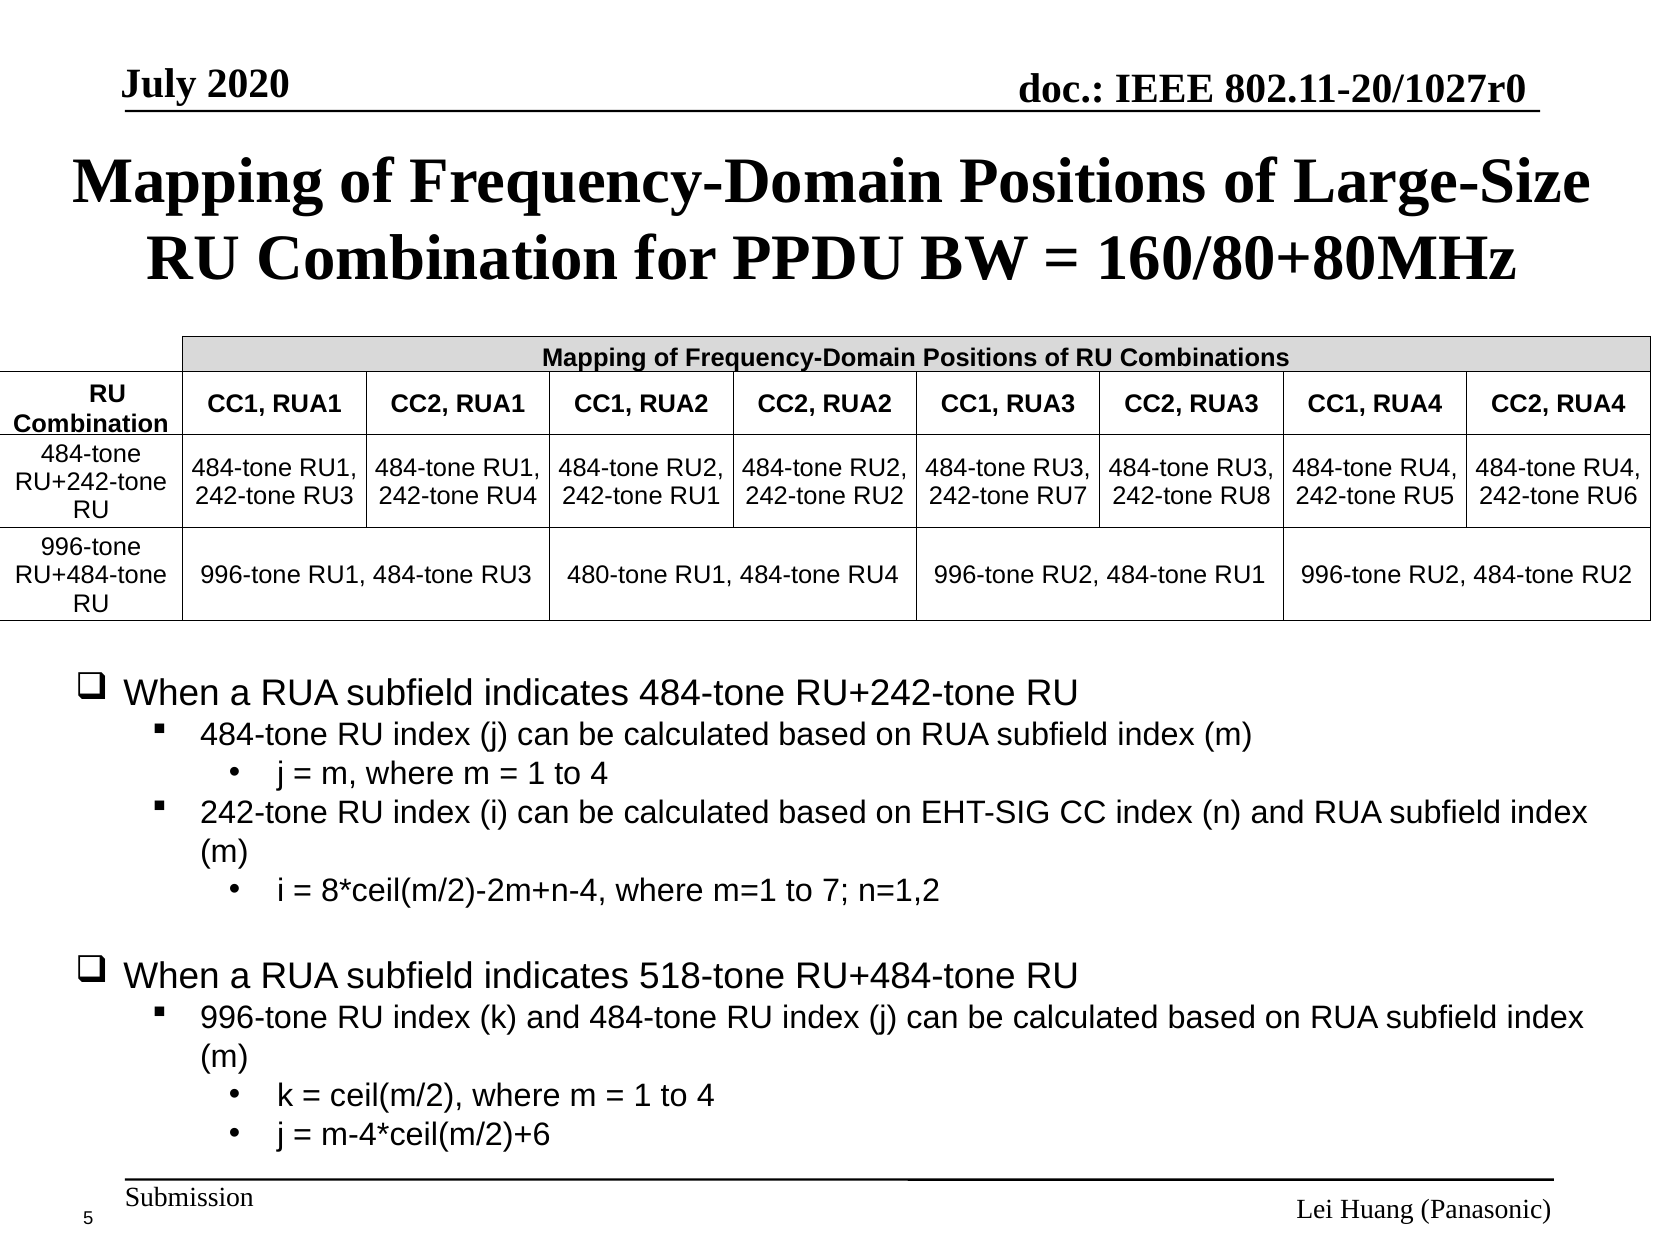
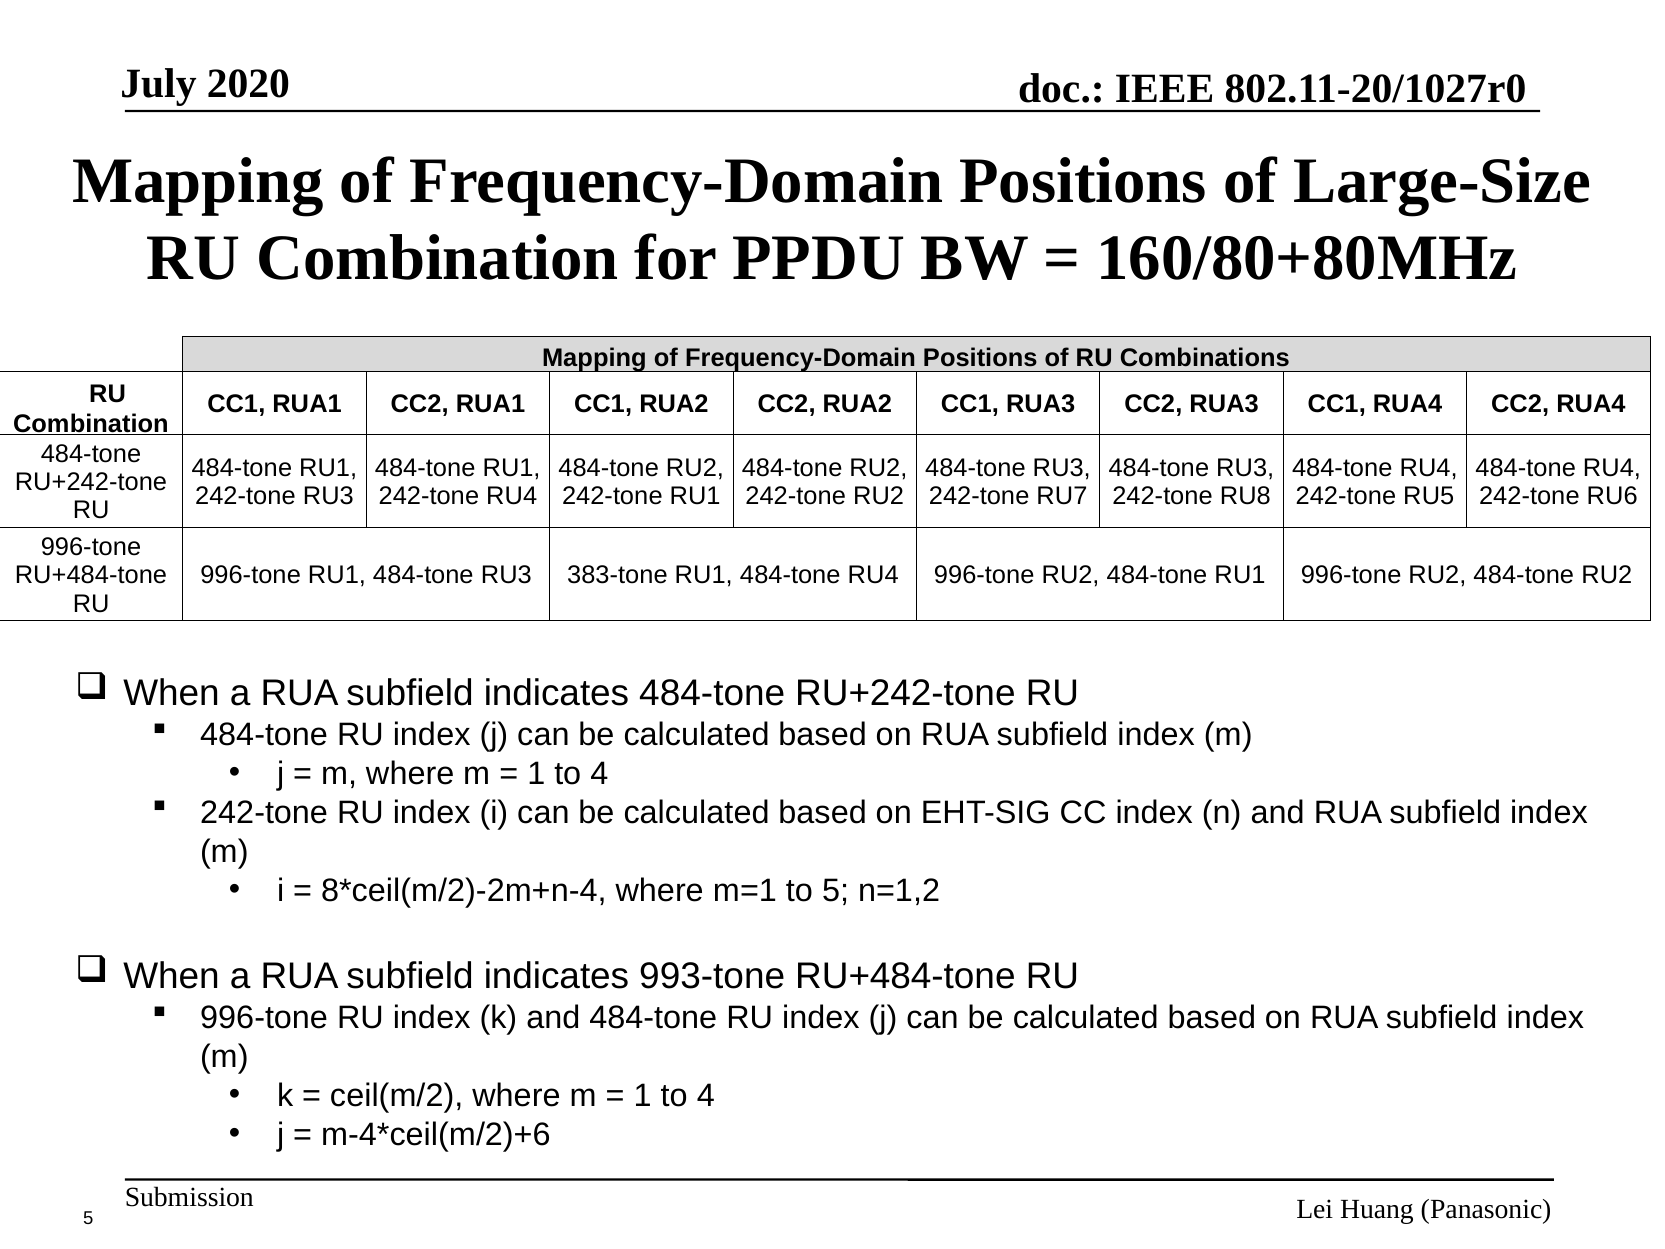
480-tone: 480-tone -> 383-tone (617, 575)
to 7: 7 -> 5 (836, 890)
518-tone: 518-tone -> 993-tone (712, 977)
